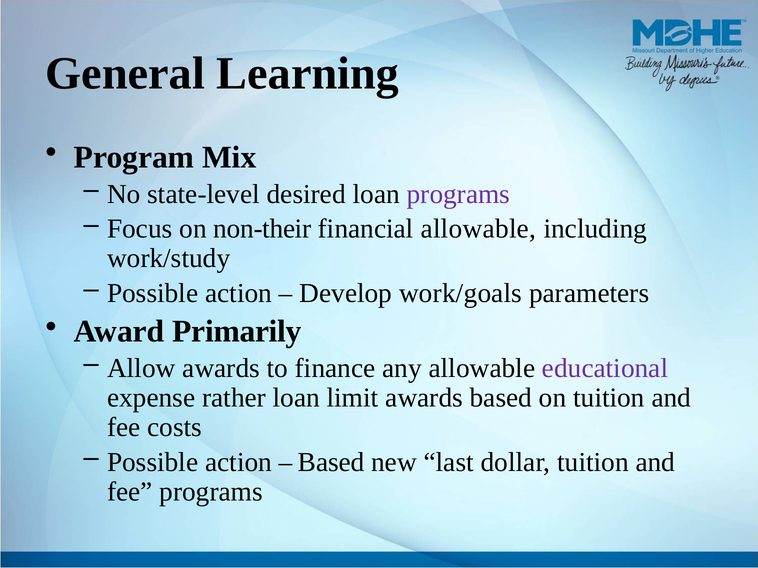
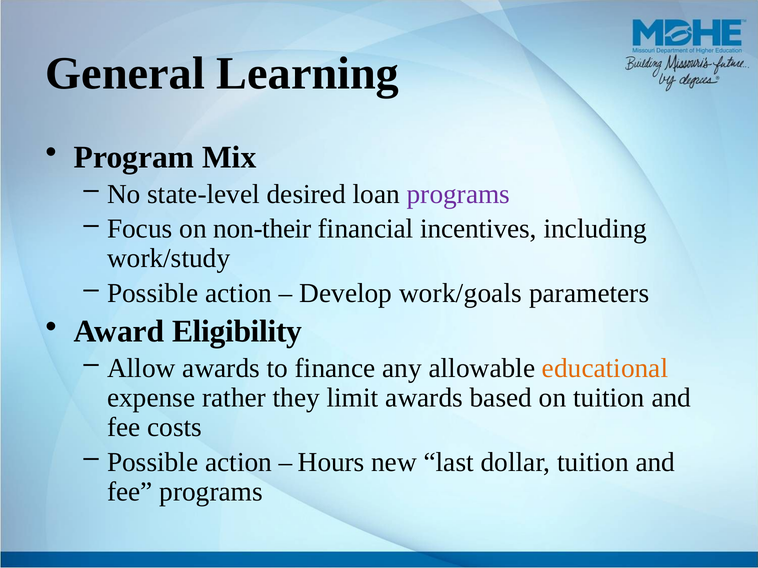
financial allowable: allowable -> incentives (479, 229)
Primarily: Primarily -> Eligibility (237, 332)
educational colour: purple -> orange (605, 368)
rather loan: loan -> they (296, 398)
Based: Based -> Hours (331, 462)
